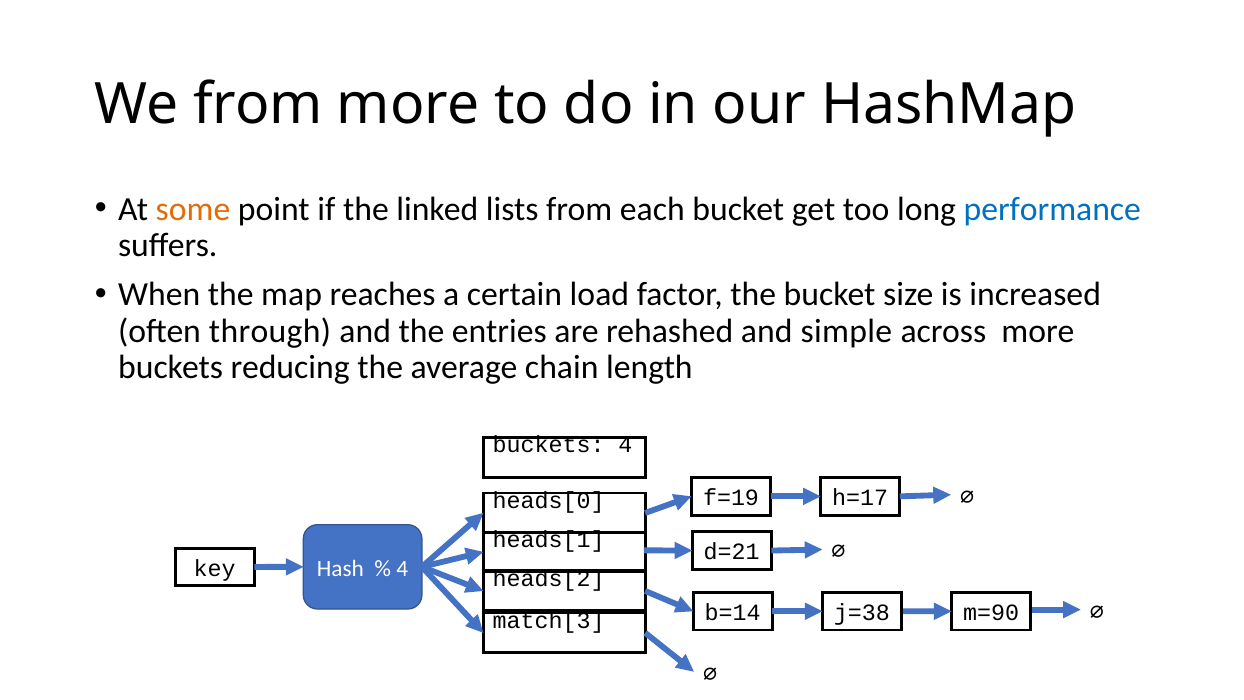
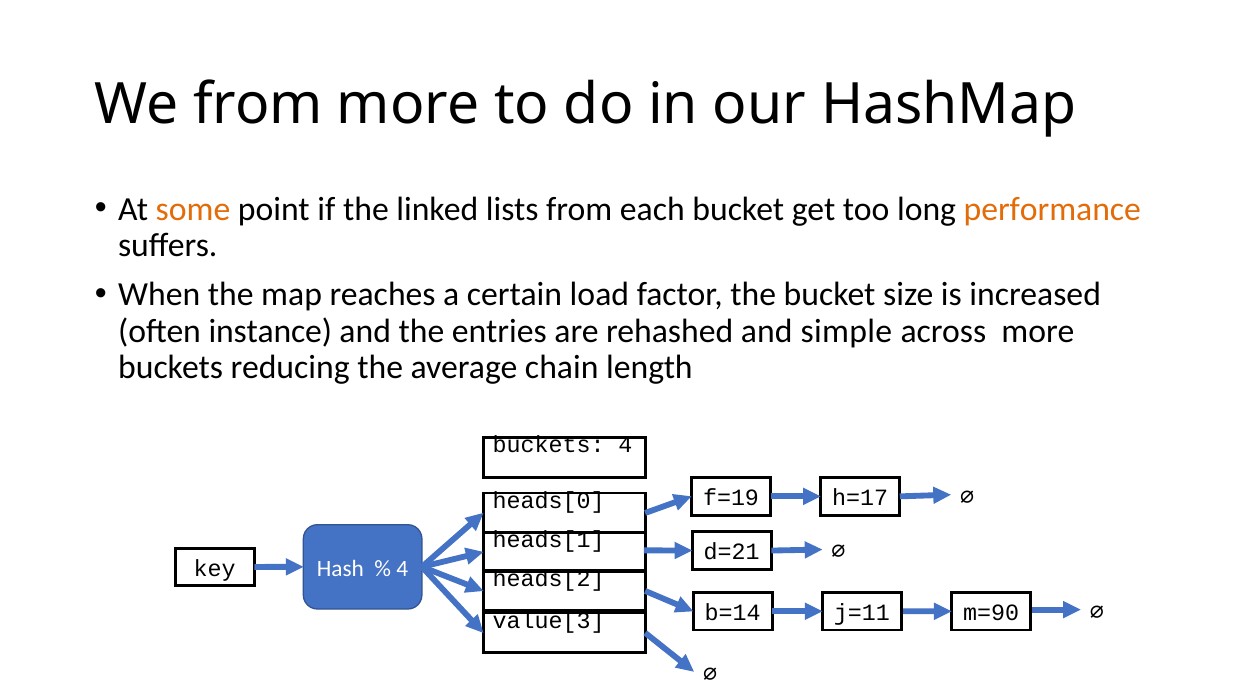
performance colour: blue -> orange (1052, 209)
through: through -> instance (270, 331)
j=38: j=38 -> j=11 (862, 613)
match[3: match[3 -> value[3 (549, 620)
